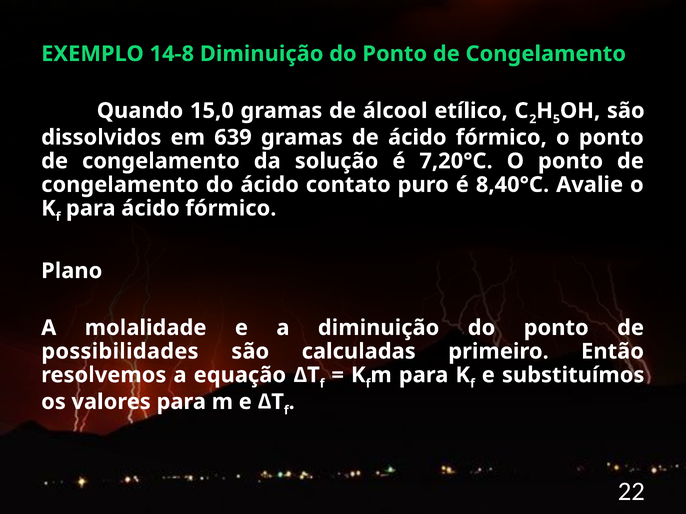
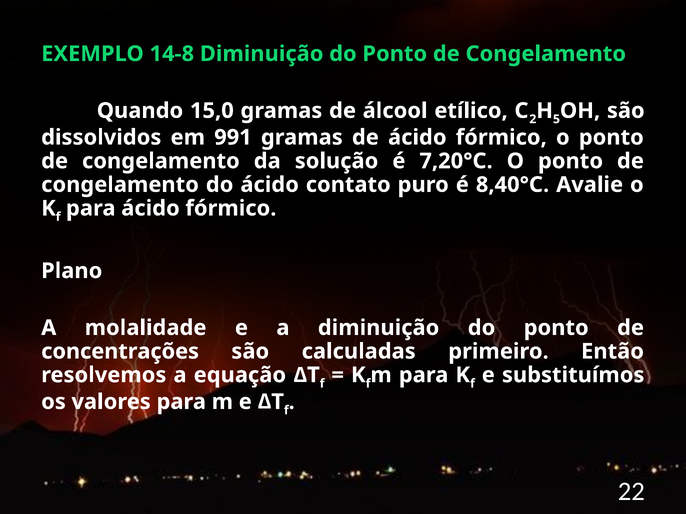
639: 639 -> 991 (233, 138)
possibilidades: possibilidades -> concentrações (120, 352)
